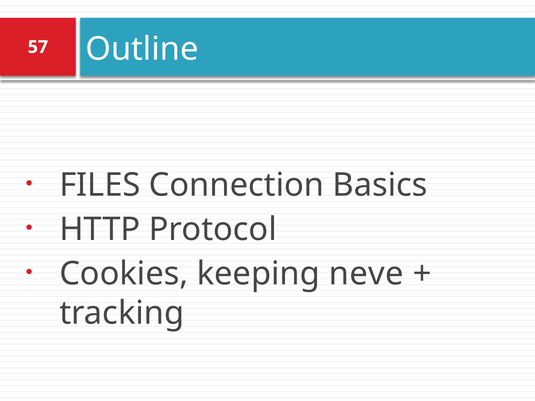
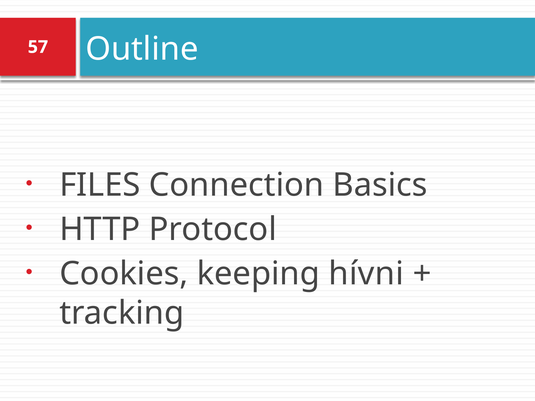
neve: neve -> hívni (366, 274)
